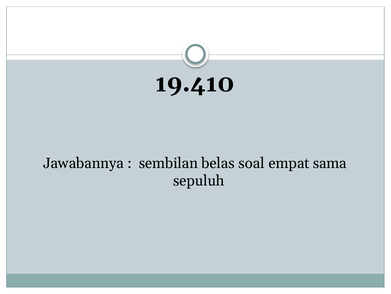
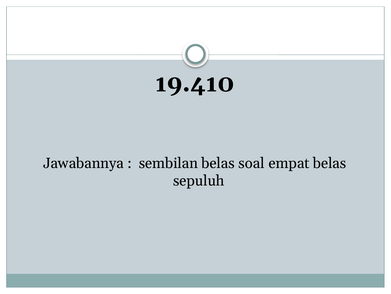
empat sama: sama -> belas (330, 163)
